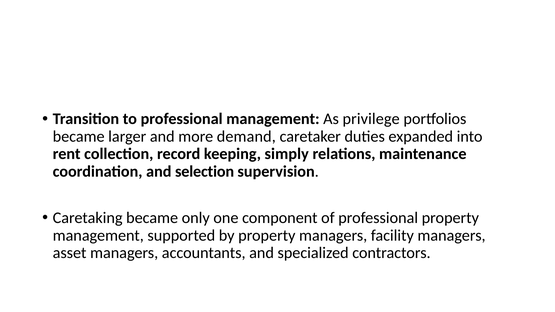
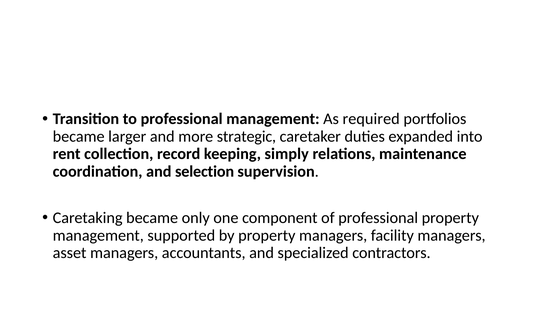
privilege: privilege -> required (371, 119)
demand: demand -> strategic (246, 137)
